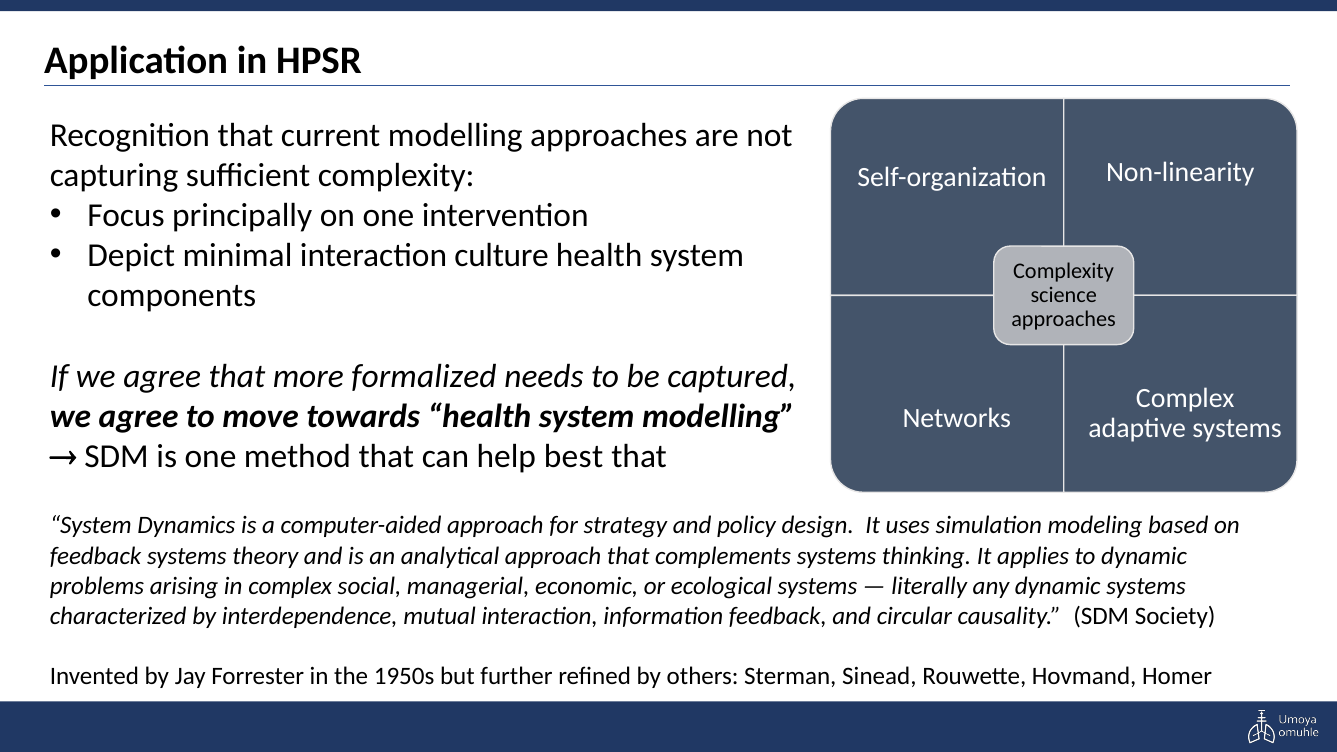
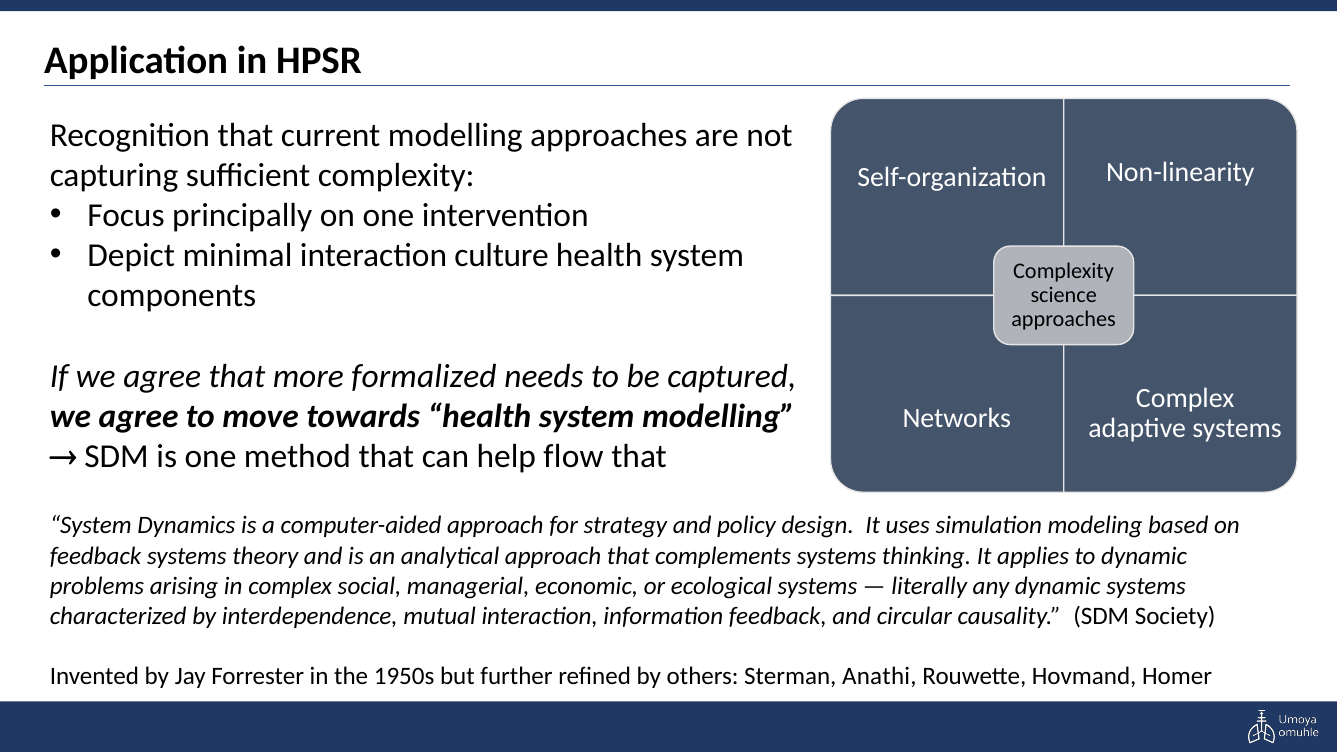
best: best -> flow (574, 456)
Sinead: Sinead -> Anathi (879, 676)
